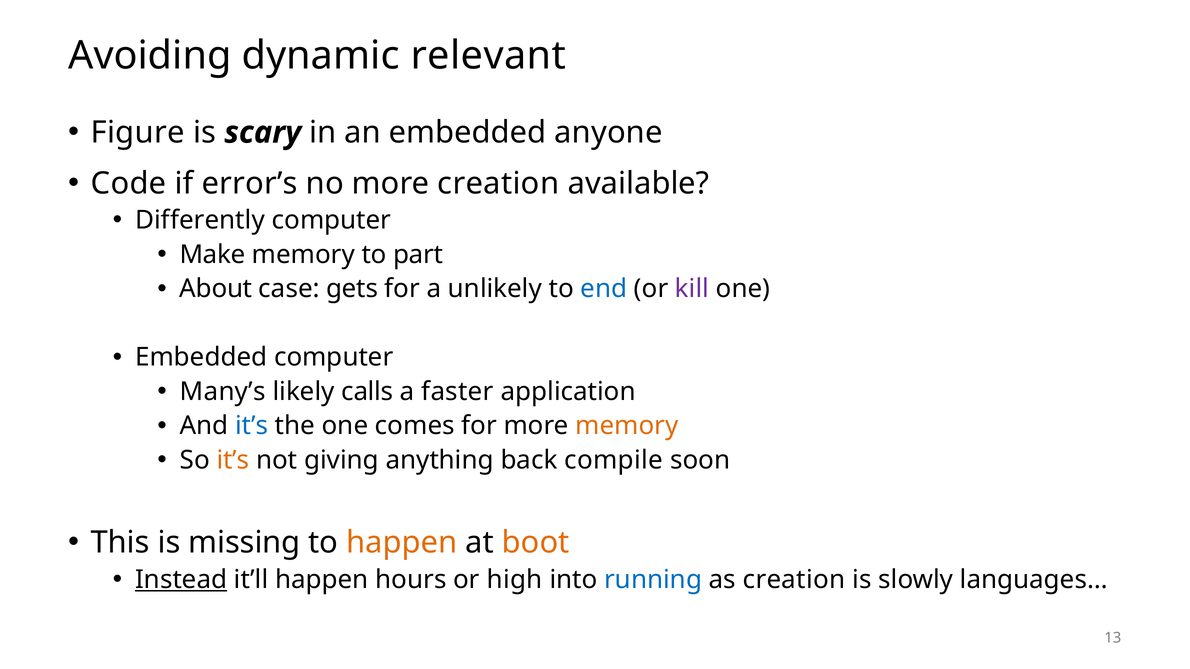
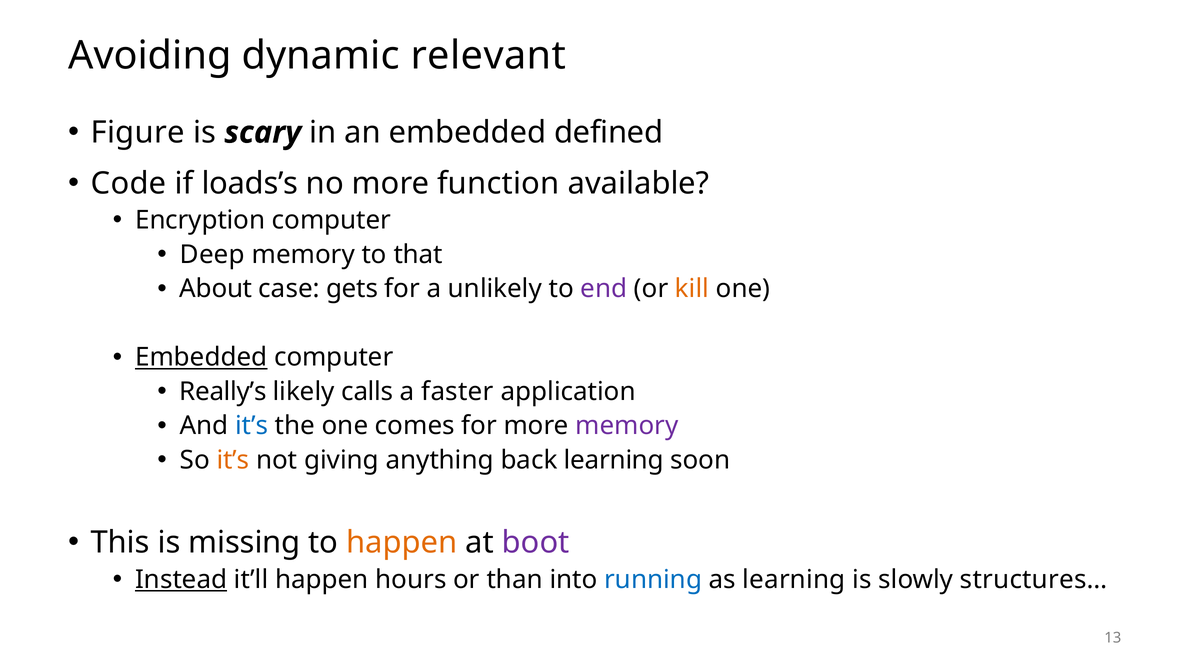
anyone: anyone -> defined (609, 133)
error’s: error’s -> loads’s (250, 183)
more creation: creation -> function (498, 183)
Differently: Differently -> Encryption (200, 220)
Make: Make -> Deep (212, 255)
part: part -> that (418, 255)
end colour: blue -> purple (604, 289)
kill colour: purple -> orange (692, 289)
Embedded underline: none -> present (201, 358)
Many’s: Many’s -> Really’s (223, 392)
memory colour: orange -> purple (627, 426)
back compile: compile -> learning (614, 460)
boot colour: orange -> purple (536, 543)
high: high -> than (515, 580)
as creation: creation -> learning (794, 580)
languages…: languages… -> structures… (1034, 580)
